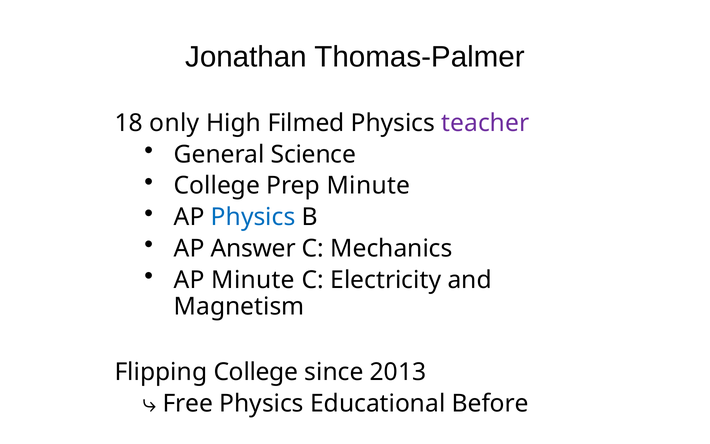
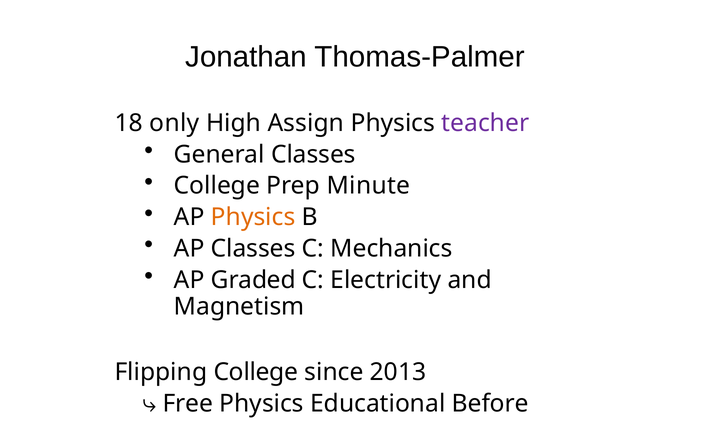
Filmed: Filmed -> Assign (306, 123)
General Science: Science -> Classes (313, 154)
Physics colour: blue -> orange (253, 217)
AP Answer: Answer -> Classes (253, 248)
AP Minute: Minute -> Graded (253, 280)
